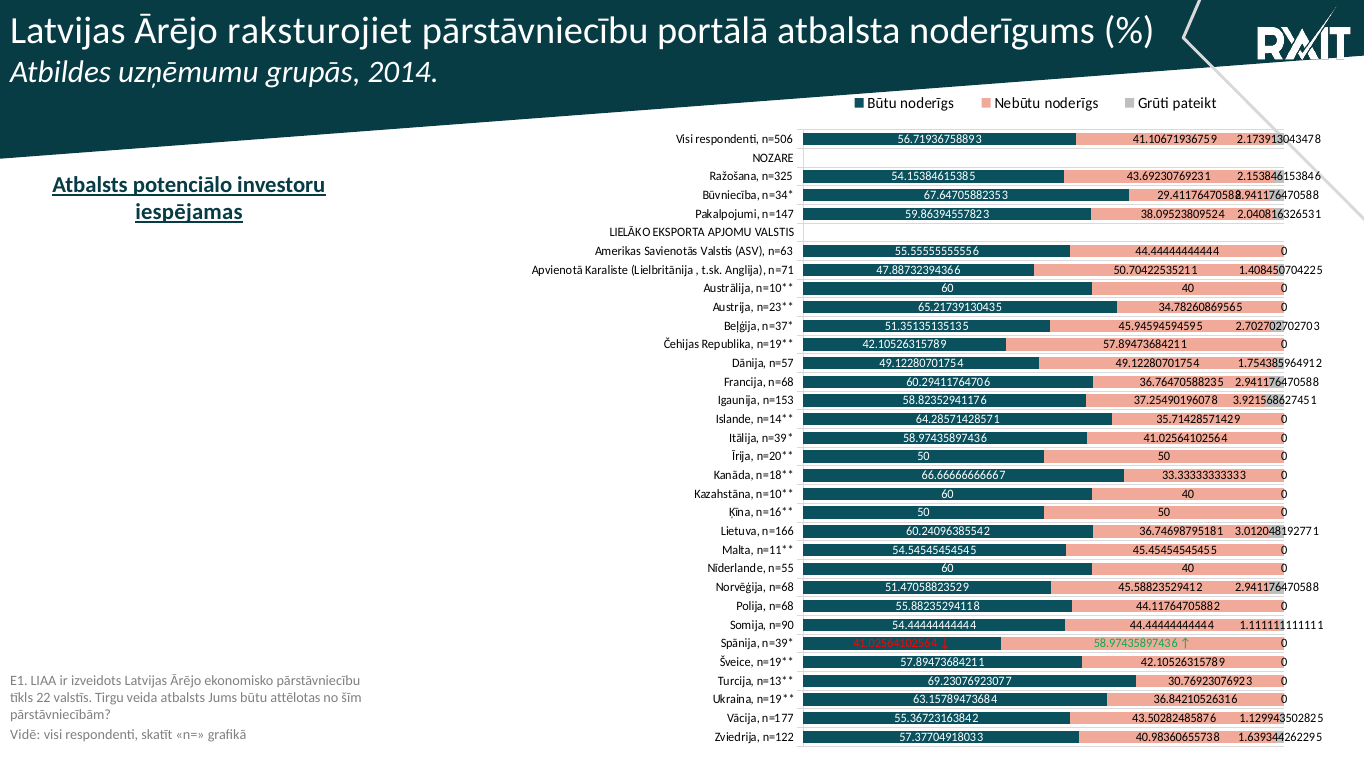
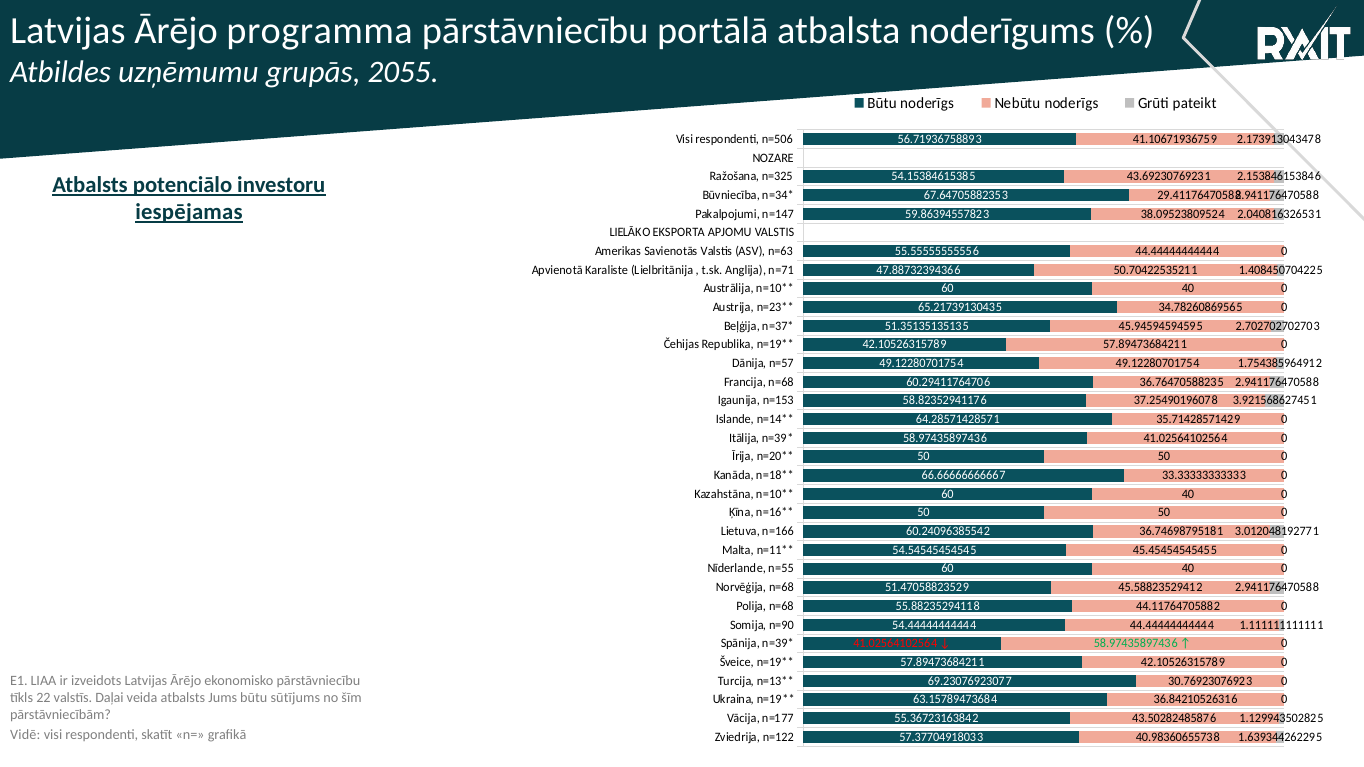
raksturojiet: raksturojiet -> programma (320, 31)
2014: 2014 -> 2055 (403, 72)
Tirgu: Tirgu -> Daļai (109, 698)
attēlotas: attēlotas -> sūtījums (295, 698)
